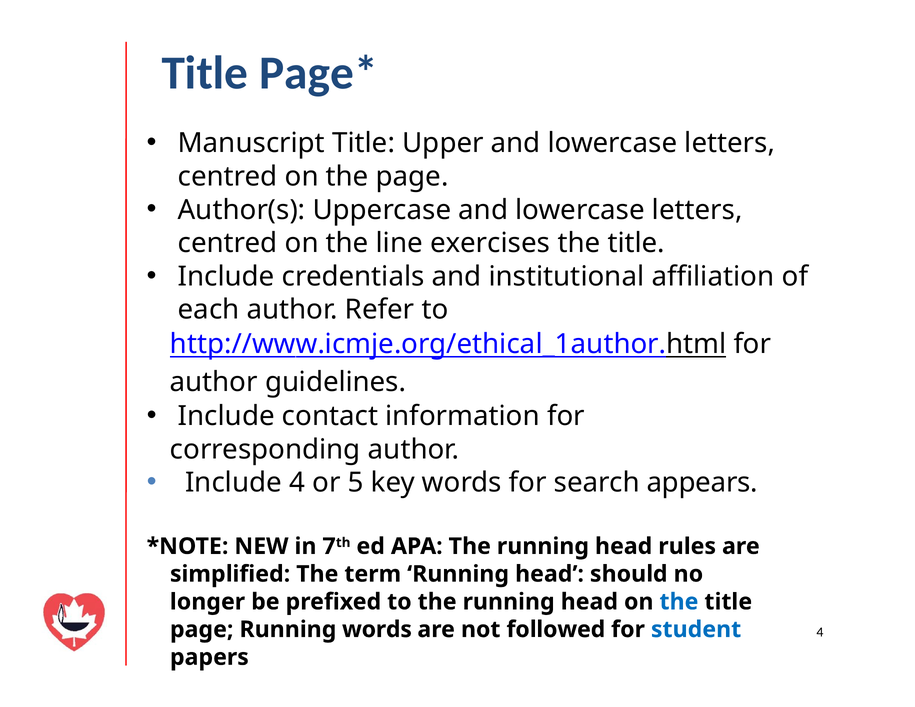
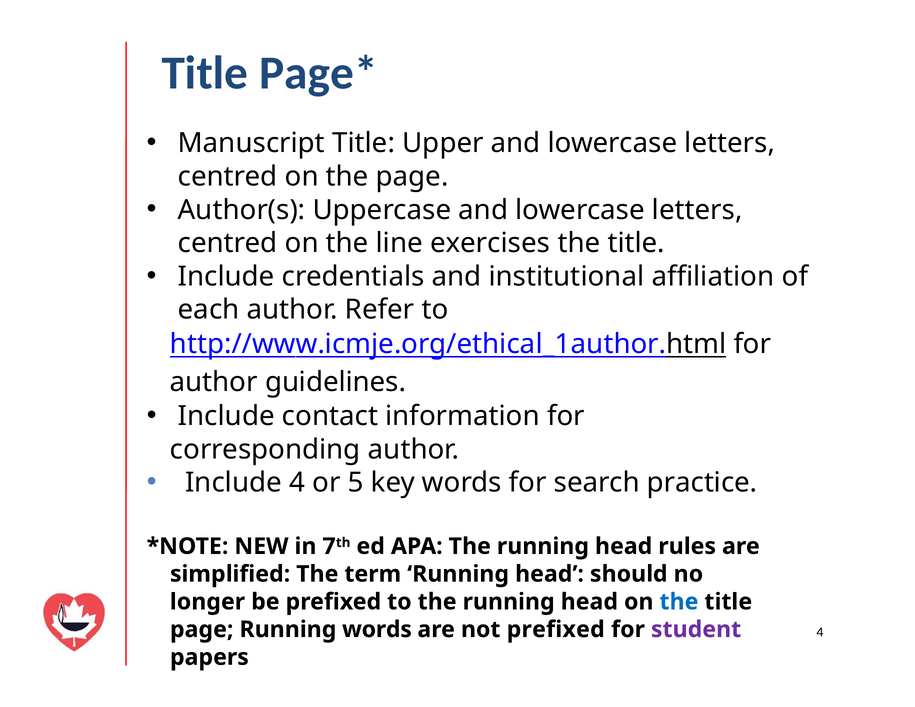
appears: appears -> practice (702, 483)
not followed: followed -> prefixed (556, 630)
student colour: blue -> purple (696, 630)
